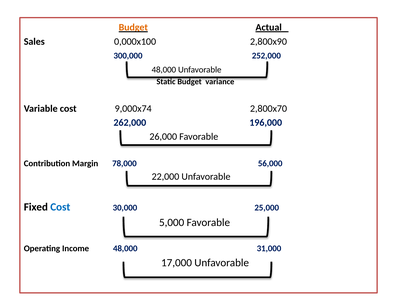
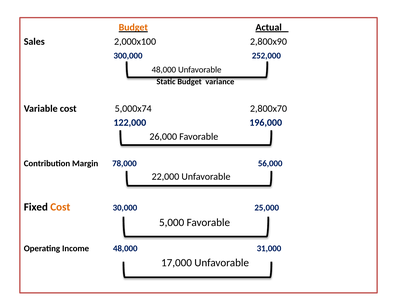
0,000x100: 0,000x100 -> 2,000x100 (135, 41)
9,000x74: 9,000x74 -> 5,000x74 (133, 109)
262,000: 262,000 -> 122,000 (130, 122)
Cost colour: blue -> orange (60, 207)
